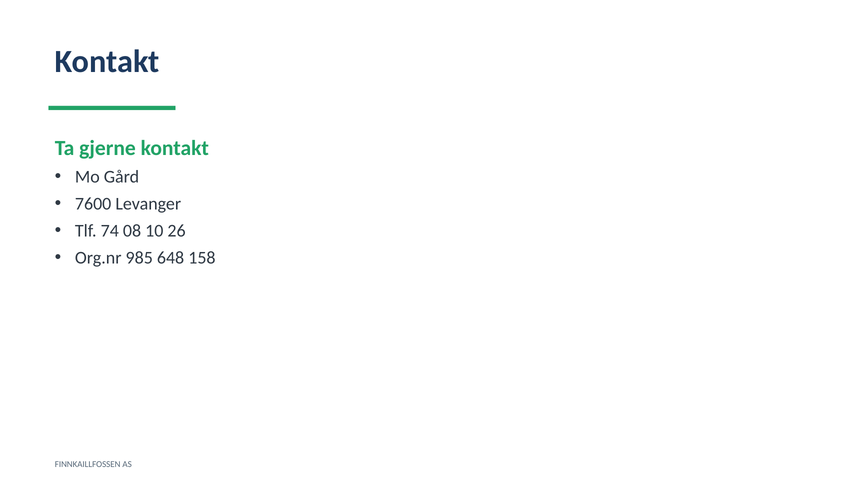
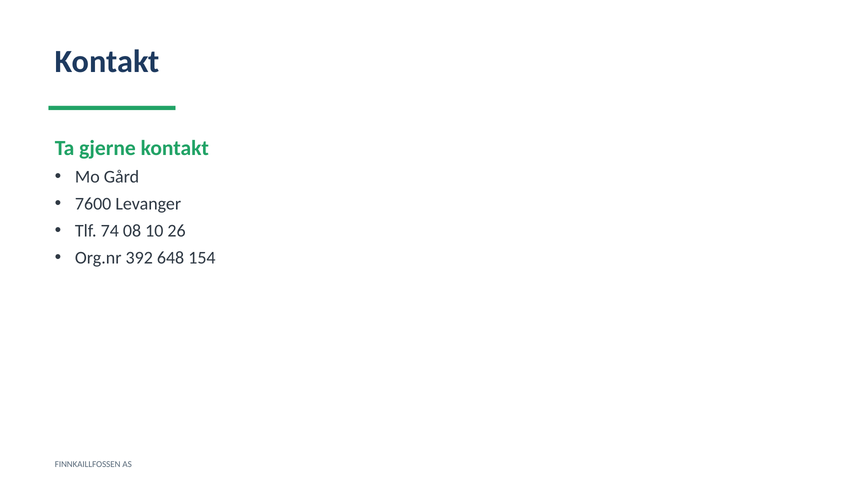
985: 985 -> 392 (139, 258)
158: 158 -> 154 (202, 258)
